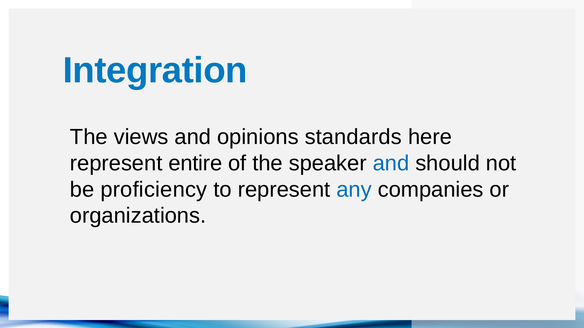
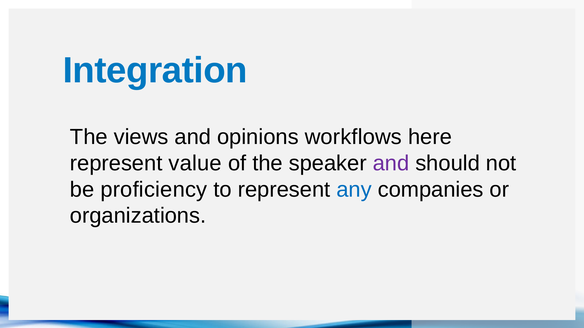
standards: standards -> workflows (353, 137)
entire: entire -> value (195, 164)
and colour: blue -> purple (391, 164)
